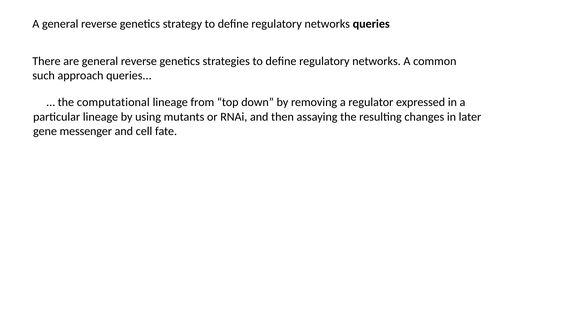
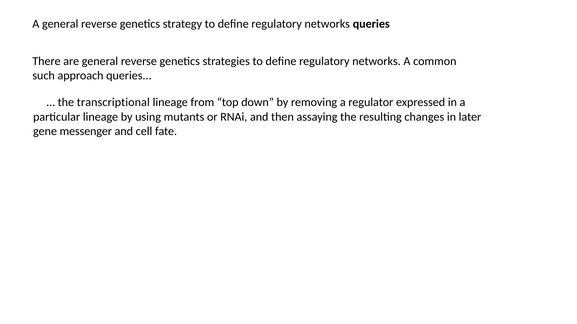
computational: computational -> transcriptional (113, 103)
